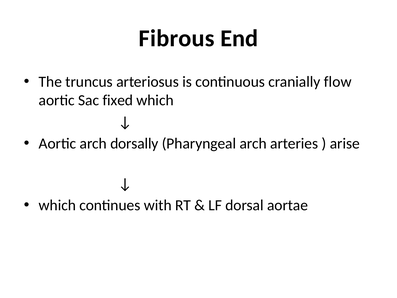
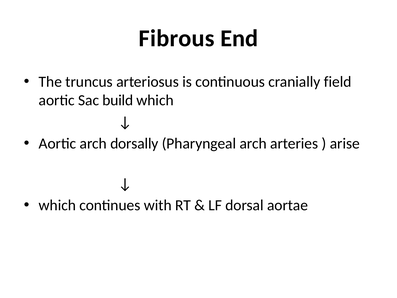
flow: flow -> field (338, 82)
fixed: fixed -> build (118, 100)
